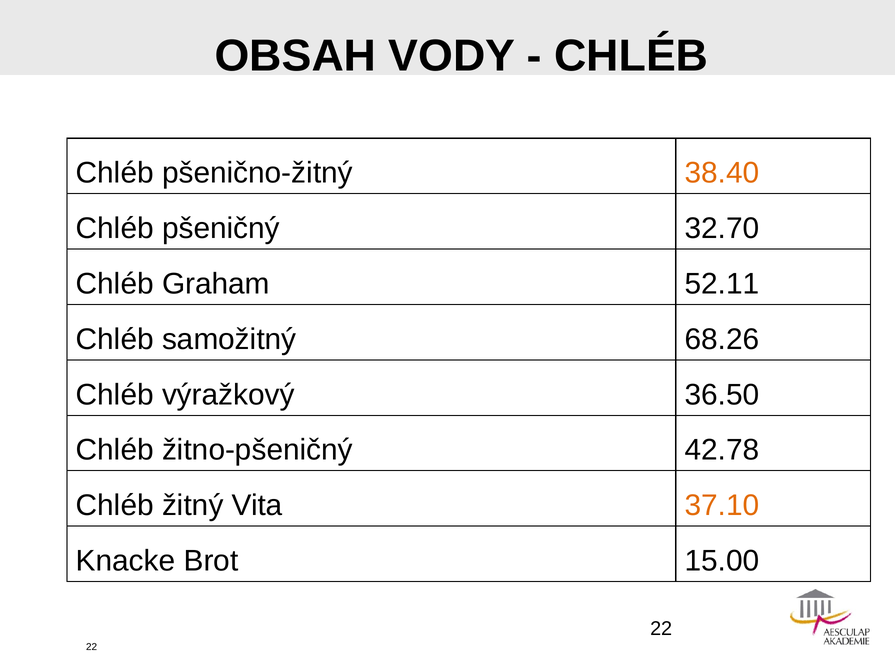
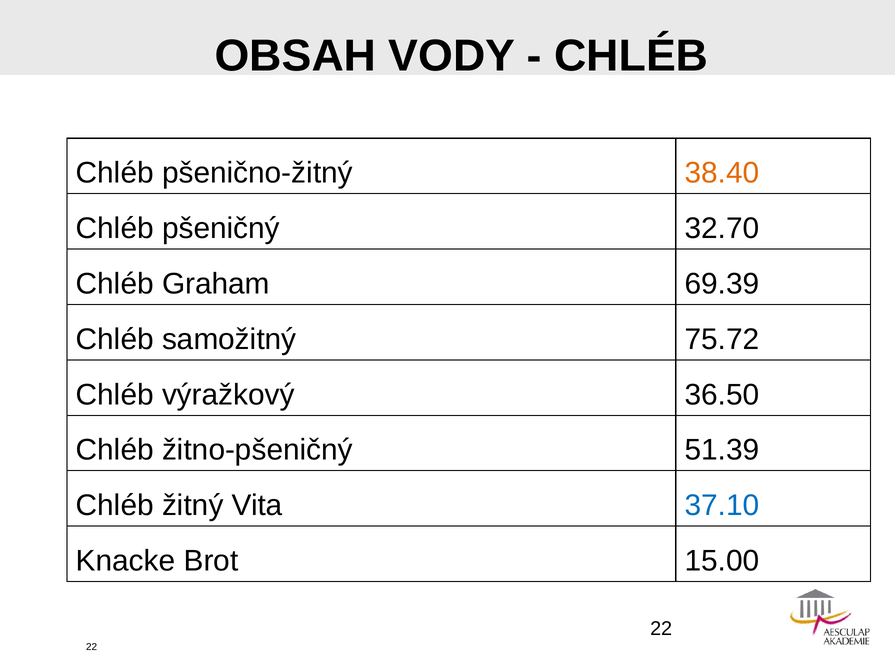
52.11: 52.11 -> 69.39 (722, 284)
68.26: 68.26 -> 75.72 (722, 339)
42.78: 42.78 -> 51.39 (722, 450)
37.10 colour: orange -> blue (722, 506)
